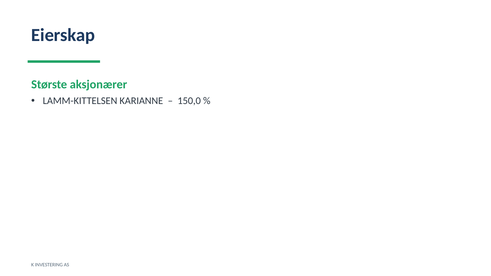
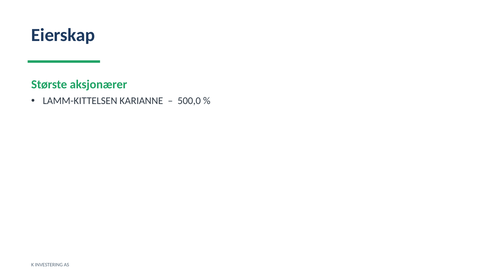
150,0: 150,0 -> 500,0 (189, 101)
